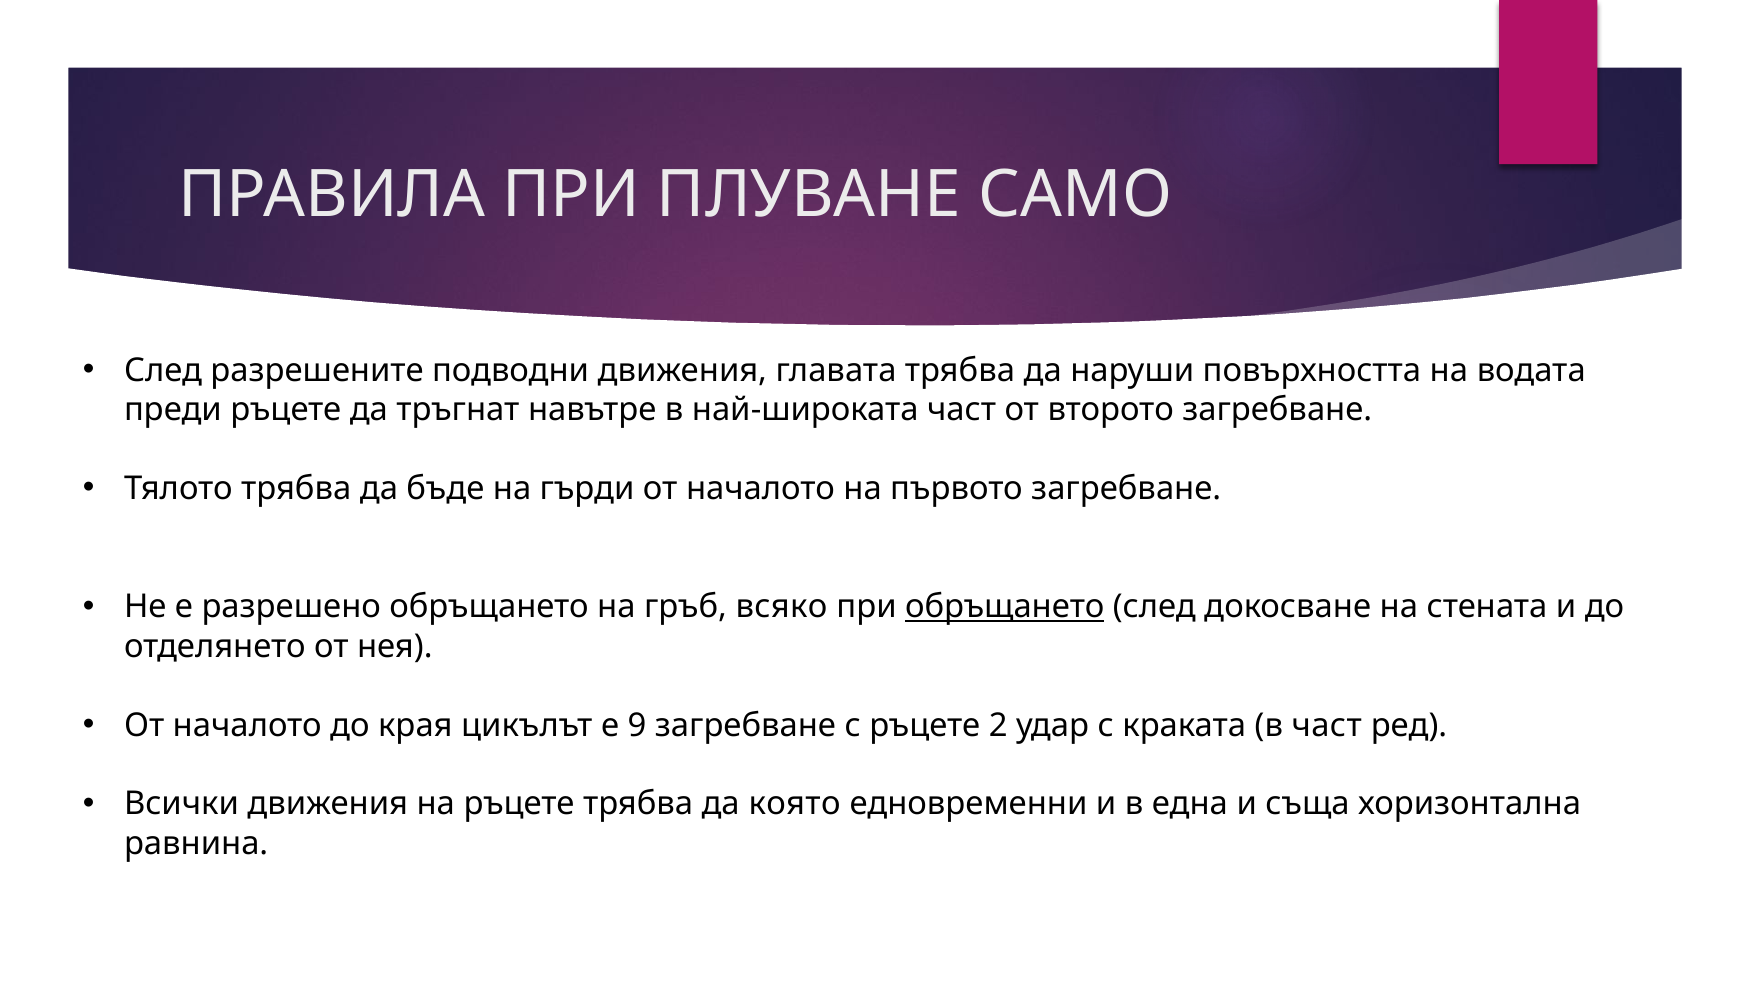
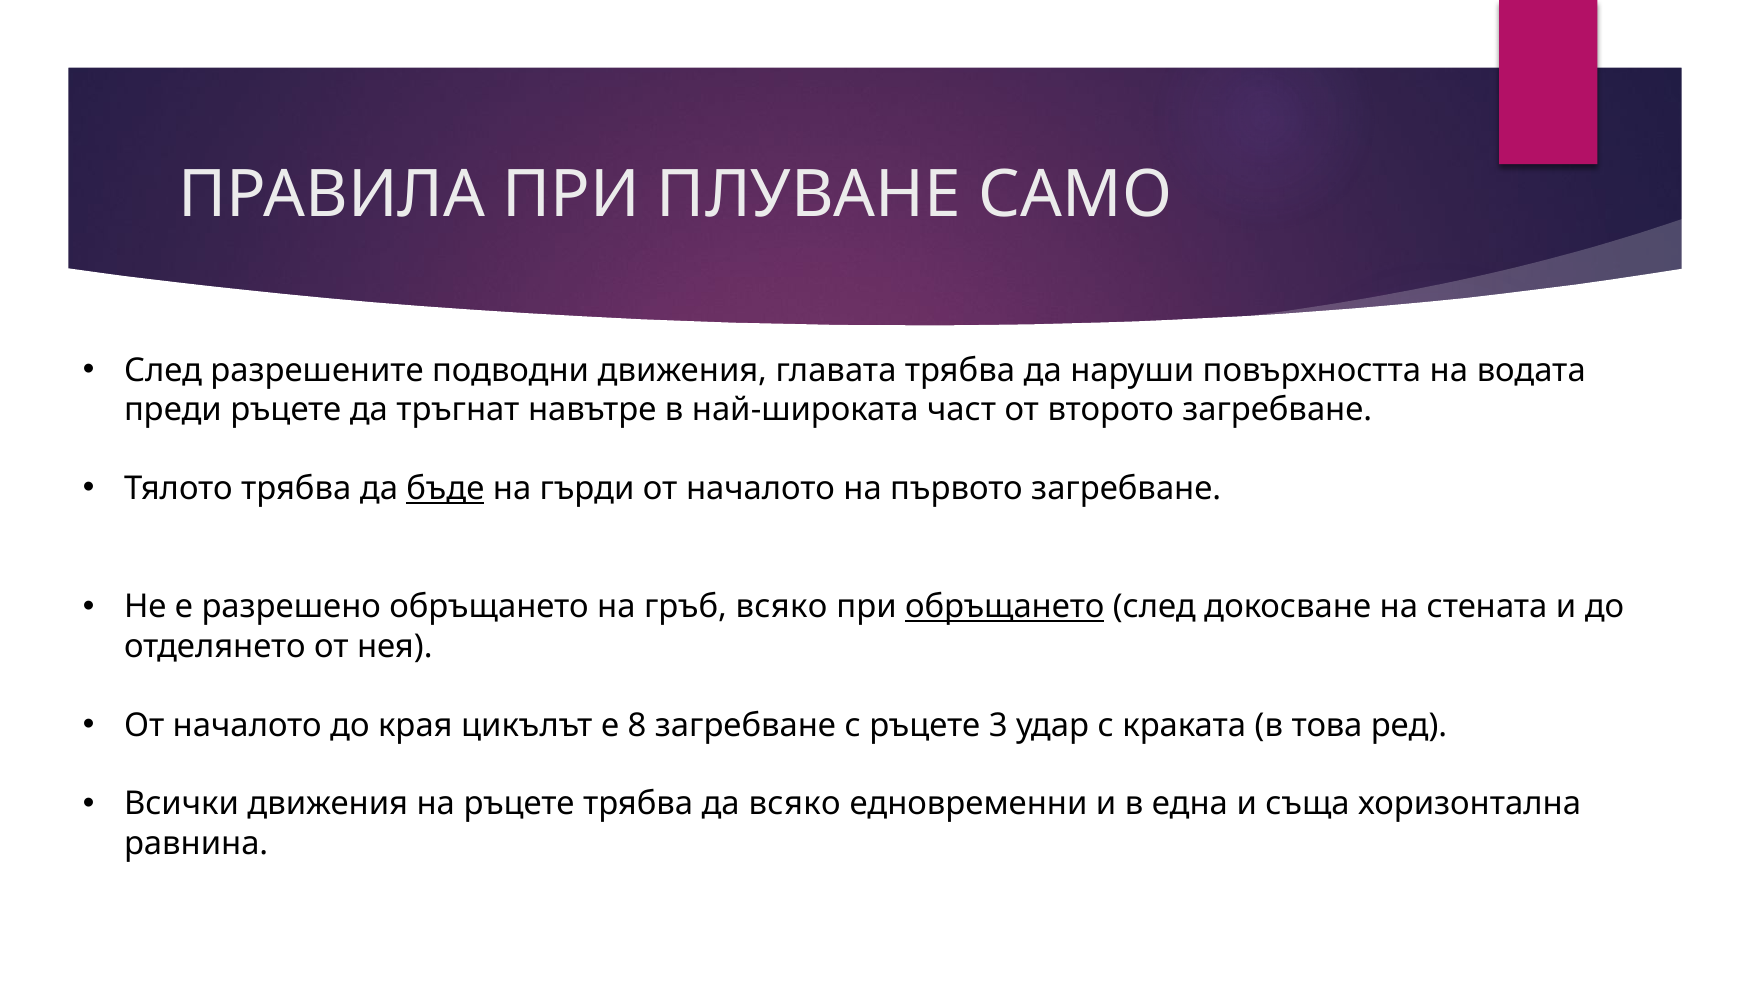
бъде underline: none -> present (445, 489)
9: 9 -> 8 (637, 725)
2: 2 -> 3 (998, 725)
в част: част -> това (1327, 725)
да която: която -> всяко (795, 804)
